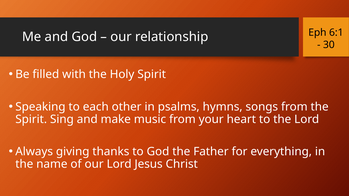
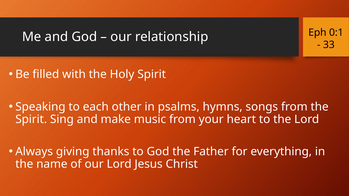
6:1: 6:1 -> 0:1 (336, 33)
30: 30 -> 33 (329, 45)
